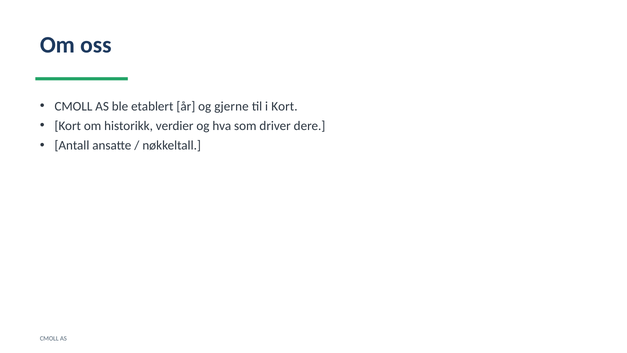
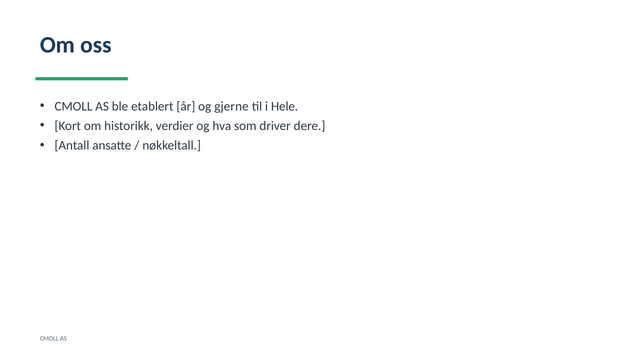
i Kort: Kort -> Hele (285, 106)
